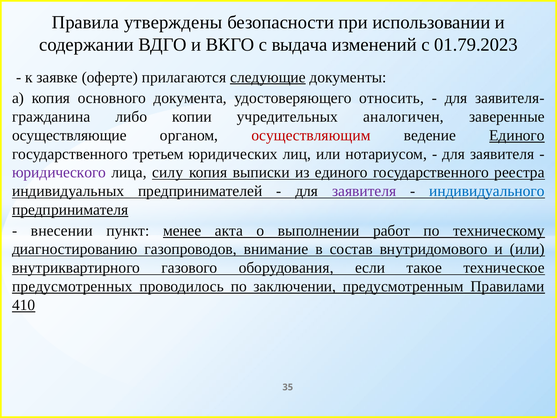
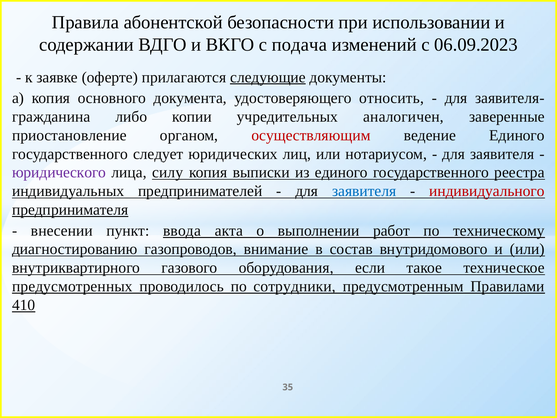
утверждены: утверждены -> абонентской (173, 22)
выдача: выдача -> подача (299, 45)
01.79.2023: 01.79.2023 -> 06.09.2023 (476, 45)
осуществляющие: осуществляющие -> приостановление (69, 135)
Единого underline: present -> none (517, 135)
третьем: третьем -> следует (158, 154)
заявителя colour: purple -> blue (364, 191)
индивидуального colour: blue -> red (487, 191)
менее: менее -> ввода (182, 230)
заключении: заключении -> сотрудники (295, 286)
